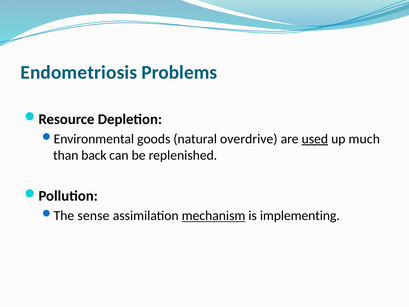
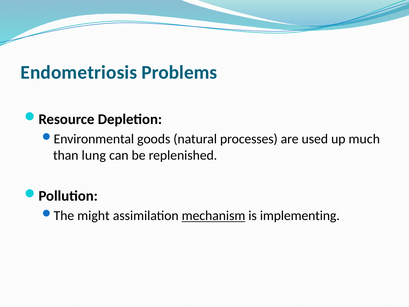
overdrive: overdrive -> processes (249, 139)
used underline: present -> none (315, 139)
back: back -> lung (94, 155)
sense: sense -> might (93, 216)
